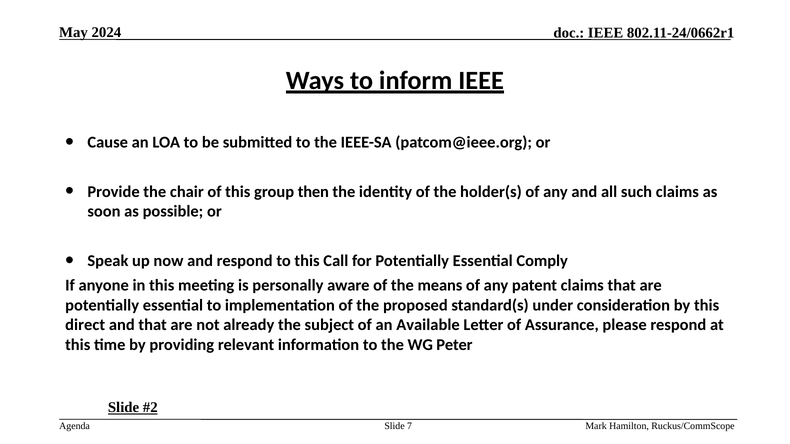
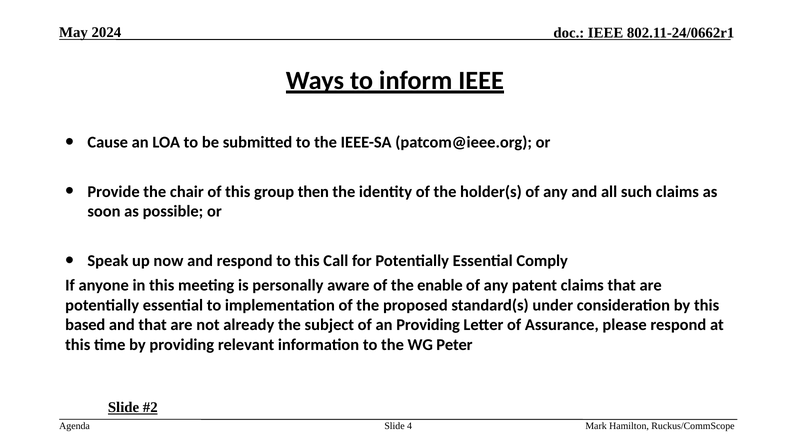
means: means -> enable (440, 286)
direct: direct -> based (85, 325)
an Available: Available -> Providing (428, 325)
7: 7 -> 4 (410, 426)
